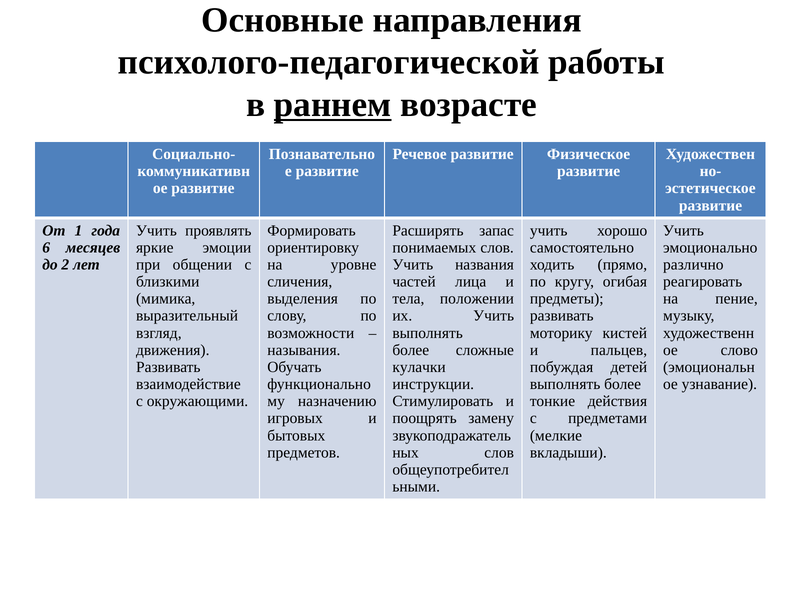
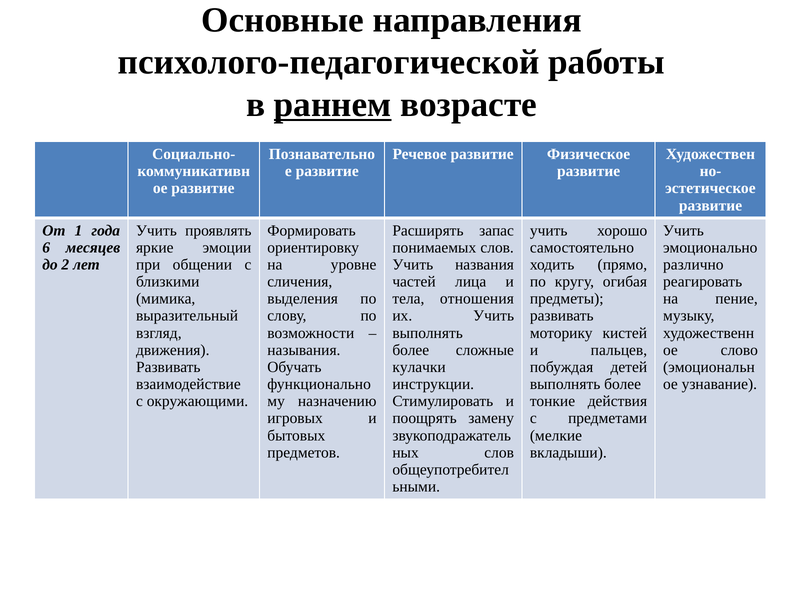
положении: положении -> отношения (477, 299)
